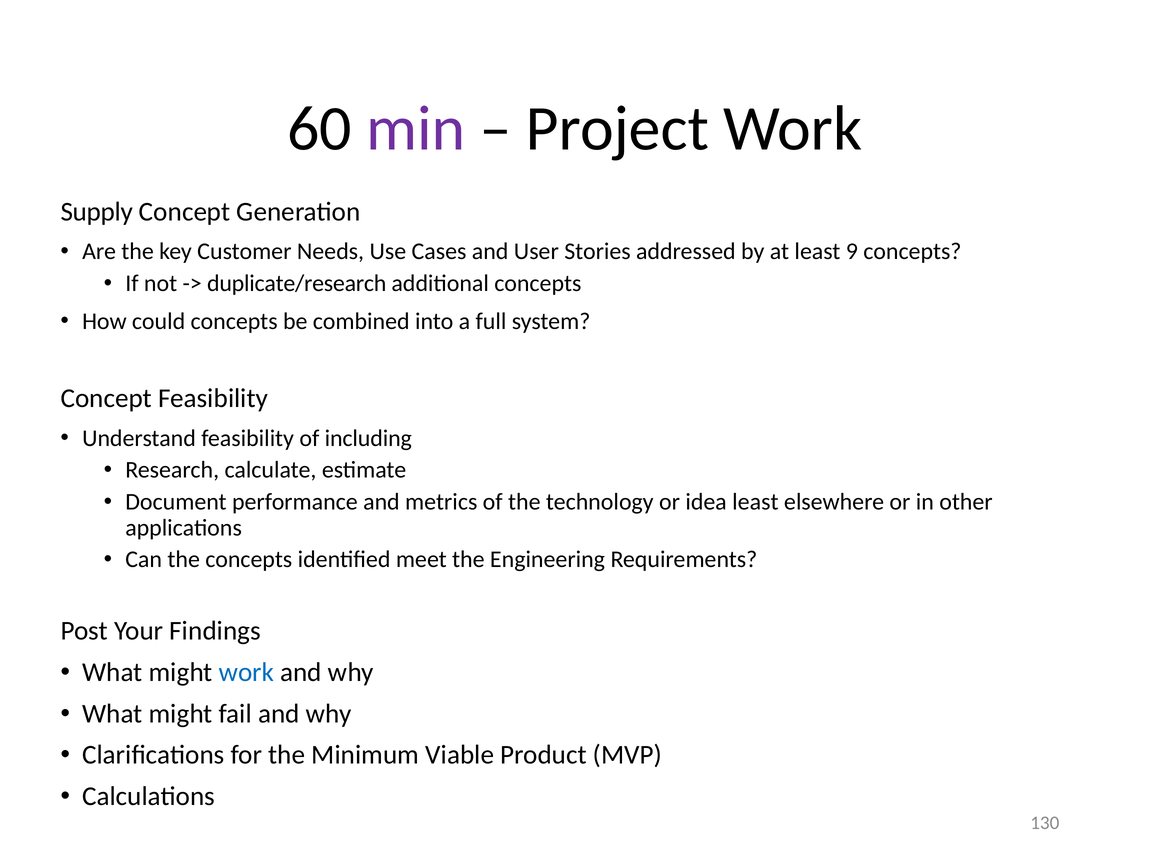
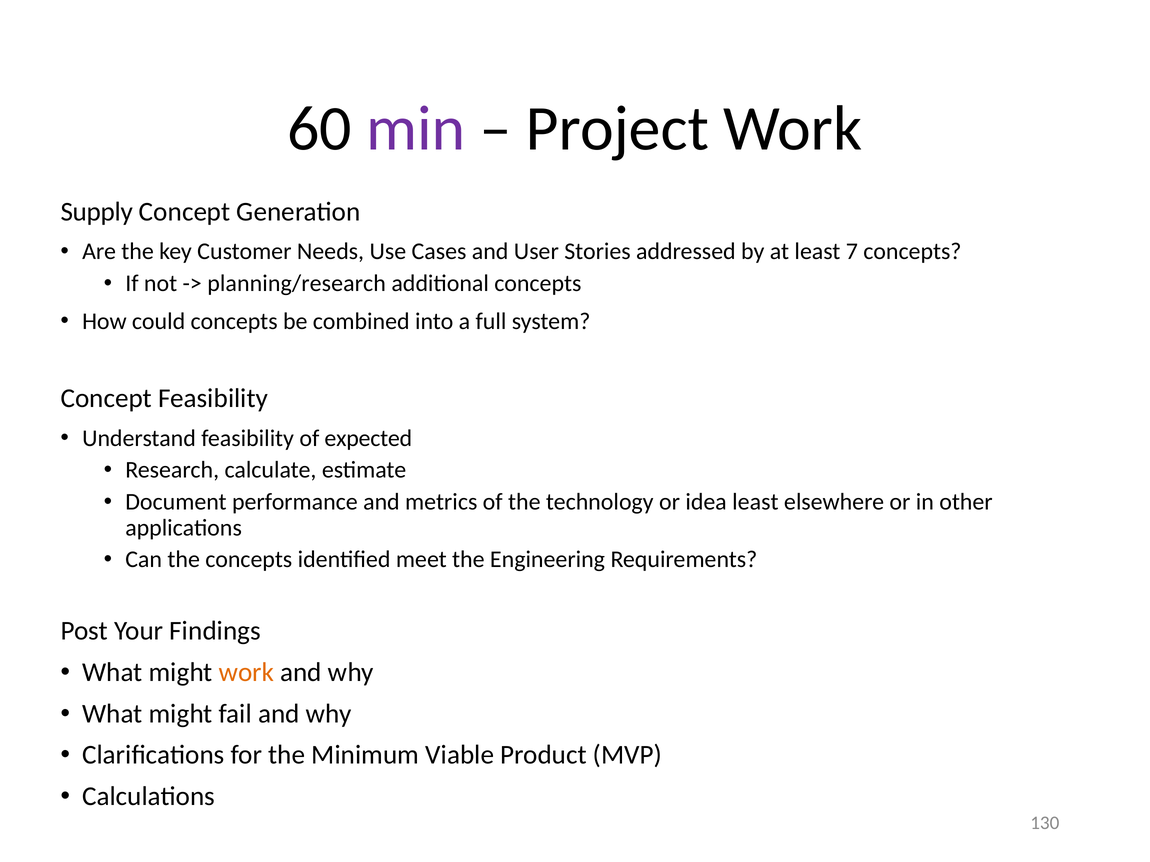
9: 9 -> 7 (852, 252)
duplicate/research: duplicate/research -> planning/research (297, 283)
including: including -> expected (368, 438)
work colour: blue -> orange (246, 673)
